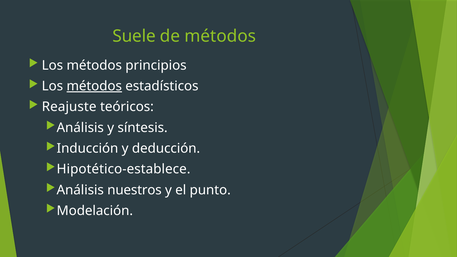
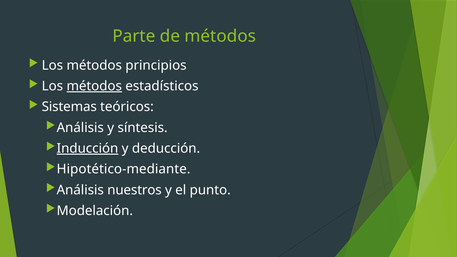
Suele: Suele -> Parte (134, 36)
Reajuste: Reajuste -> Sistemas (69, 107)
Inducción underline: none -> present (87, 148)
Hipotético-establece: Hipotético-establece -> Hipotético-mediante (124, 169)
